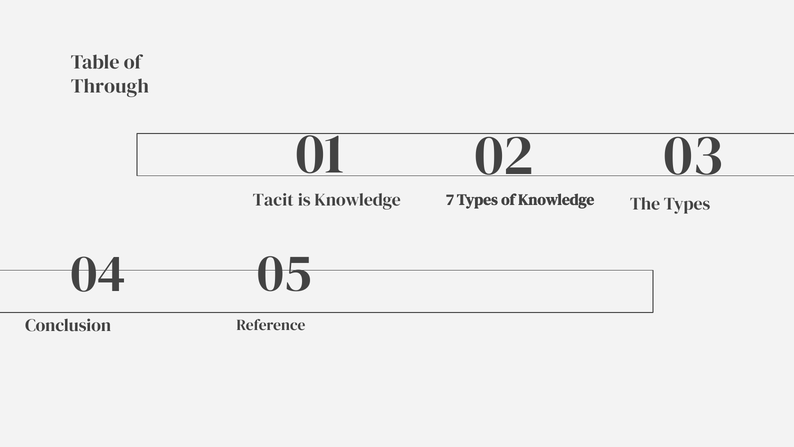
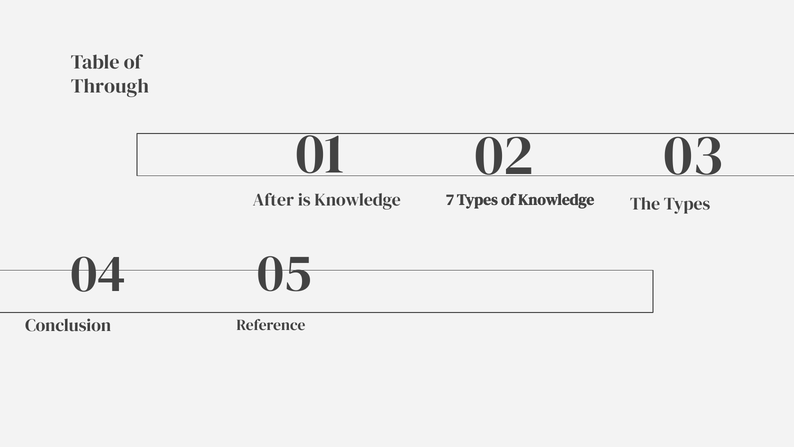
Tacit: Tacit -> After (273, 200)
